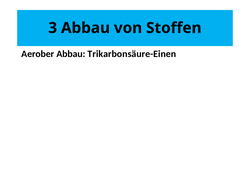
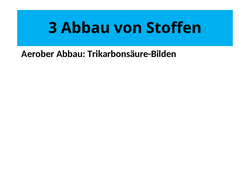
Trikarbonsäure-Einen: Trikarbonsäure-Einen -> Trikarbonsäure-Bilden (132, 54)
